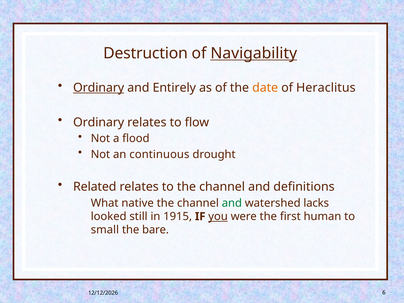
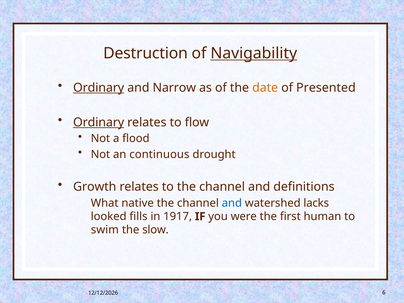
Entirely: Entirely -> Narrow (174, 88)
Heraclitus: Heraclitus -> Presented (326, 88)
Ordinary underline: none -> present (99, 122)
Related: Related -> Growth (95, 187)
and colour: green -> blue (232, 203)
still: still -> fills (138, 216)
1915: 1915 -> 1917 (178, 216)
you underline: present -> none (218, 216)
small: small -> swim (105, 230)
bare: bare -> slow (156, 230)
